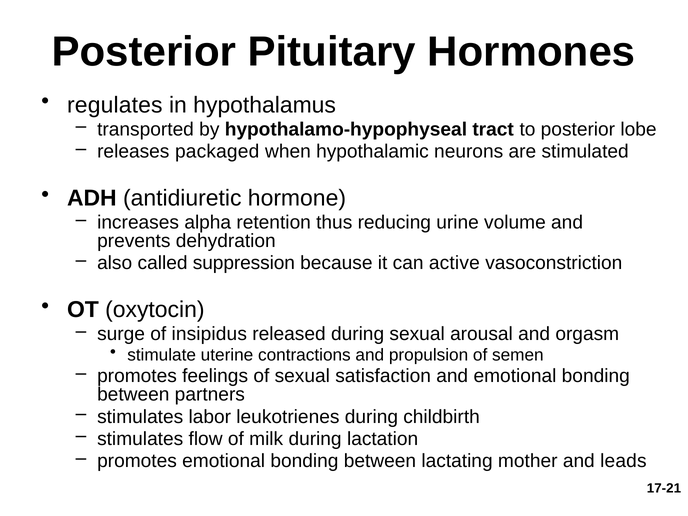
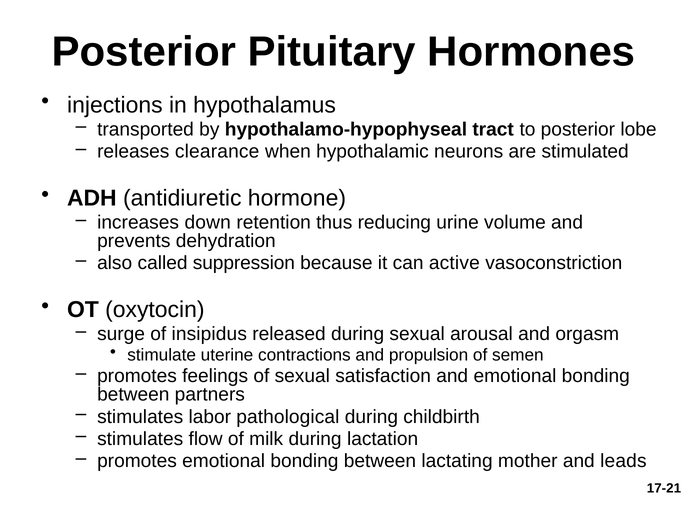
regulates: regulates -> injections (115, 105)
packaged: packaged -> clearance (217, 152)
alpha: alpha -> down (208, 223)
leukotrienes: leukotrienes -> pathological (288, 417)
